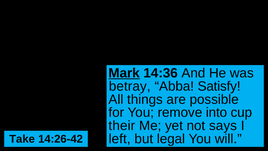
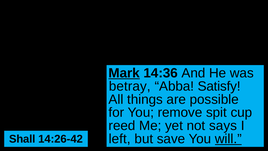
into: into -> spit (216, 112)
their: their -> reed (122, 125)
legal: legal -> save (171, 139)
will underline: none -> present (228, 139)
Take: Take -> Shall (22, 139)
